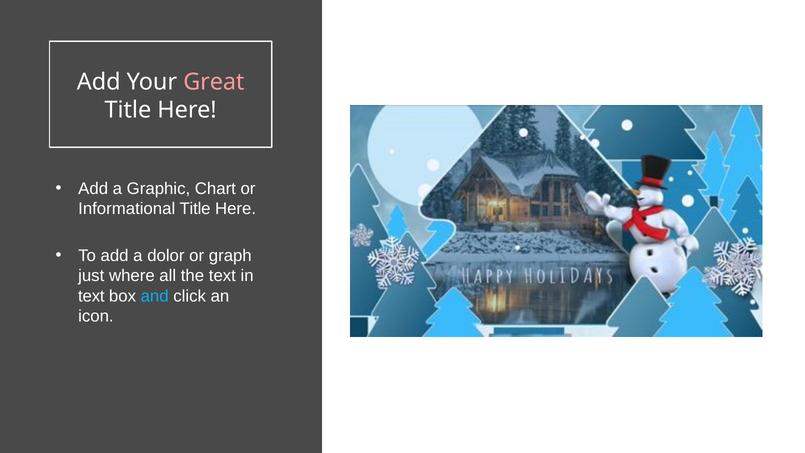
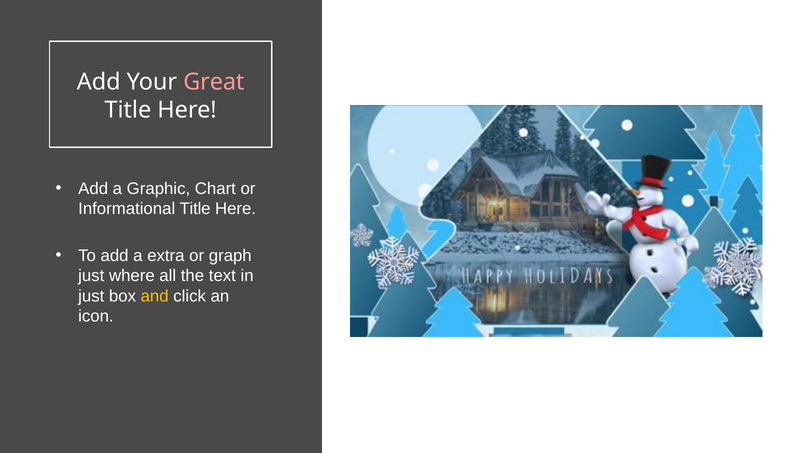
dolor: dolor -> extra (166, 256)
text: text -> just (91, 296)
and colour: light blue -> yellow (155, 296)
